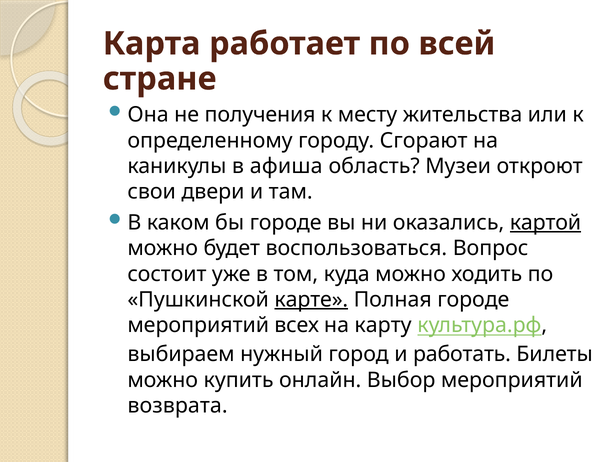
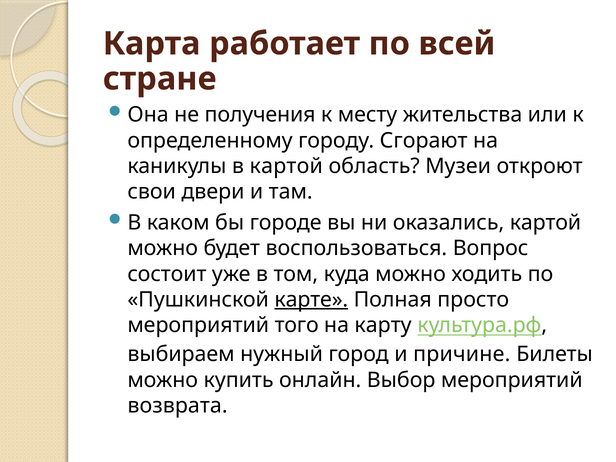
в афиша: афиша -> картой (286, 166)
картой underline: present -> none (545, 223)
Полная городе: городе -> просто (473, 300)
всех: всех -> того (297, 325)
работать: работать -> причине (462, 354)
